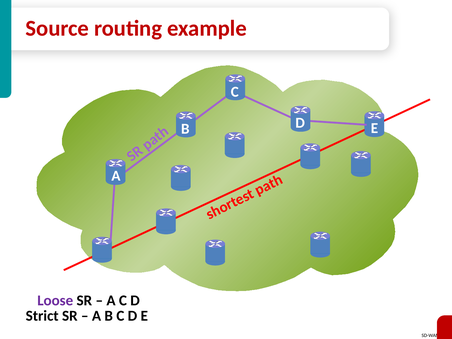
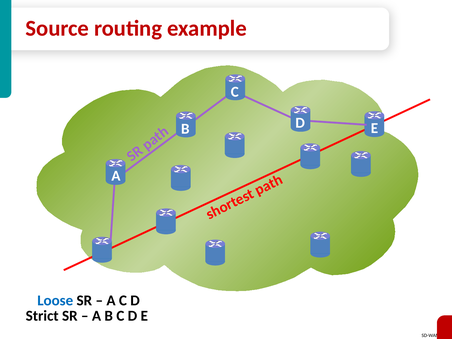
Loose colour: purple -> blue (55, 300)
